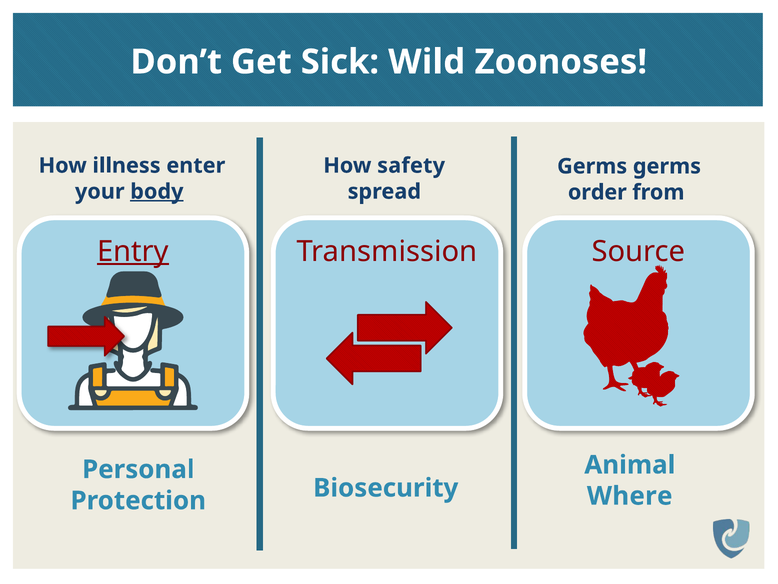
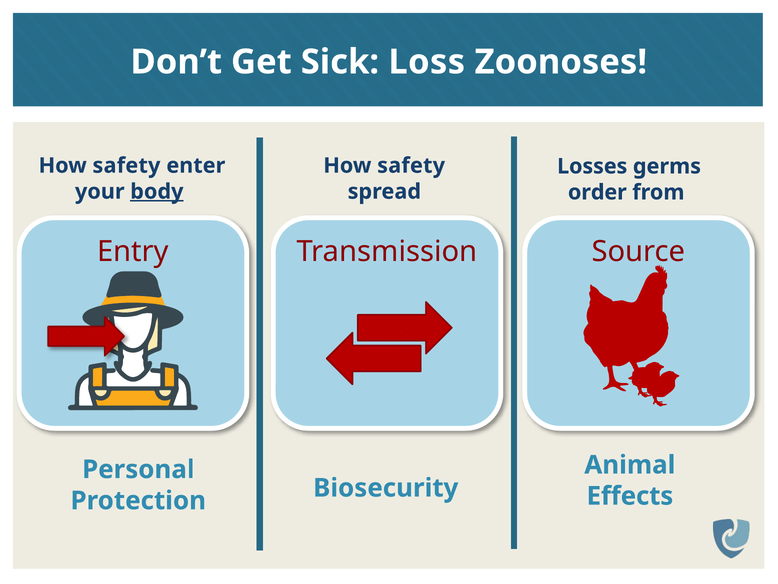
Wild: Wild -> Loss (427, 62)
illness: illness -> safety (126, 165)
Germs: Germs -> Losses (592, 166)
Entry underline: present -> none (133, 251)
Where: Where -> Effects (630, 496)
